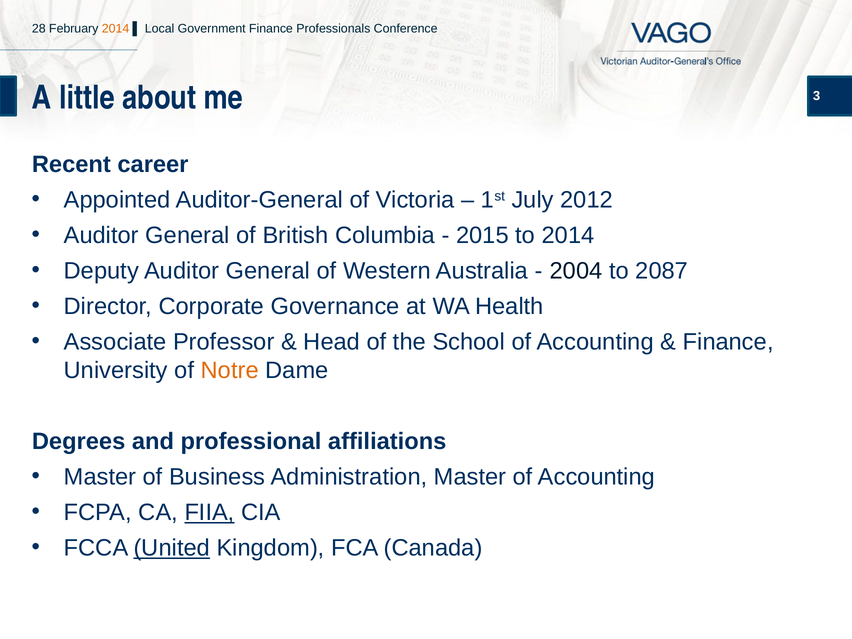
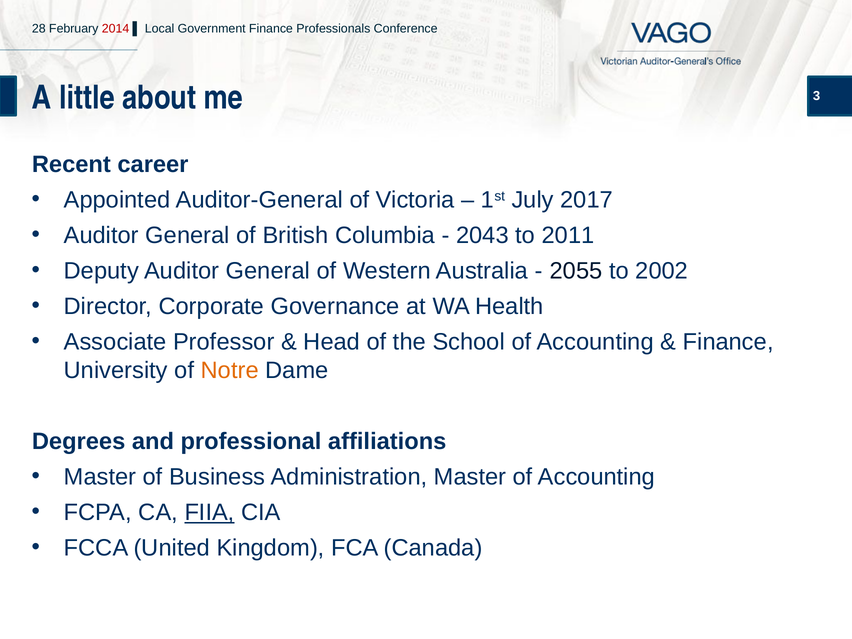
2014 colour: orange -> red (116, 28)
2012: 2012 -> 2017 (587, 200)
2015: 2015 -> 2043 (482, 235)
to 2014: 2014 -> 2011 (568, 235)
2004: 2004 -> 2055 (576, 271)
2087: 2087 -> 2002 (662, 271)
United underline: present -> none (172, 548)
